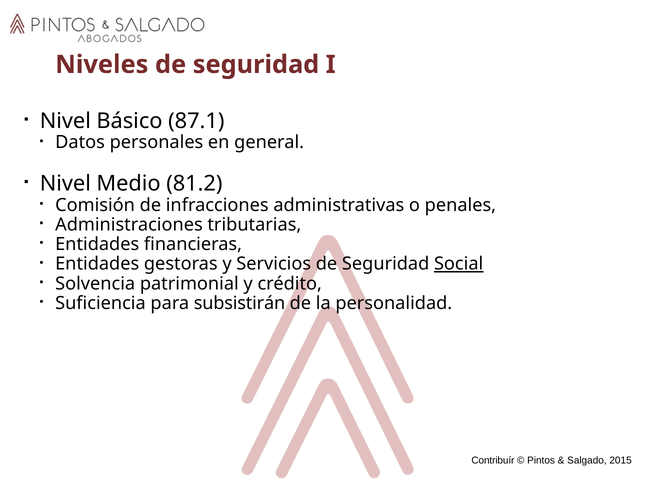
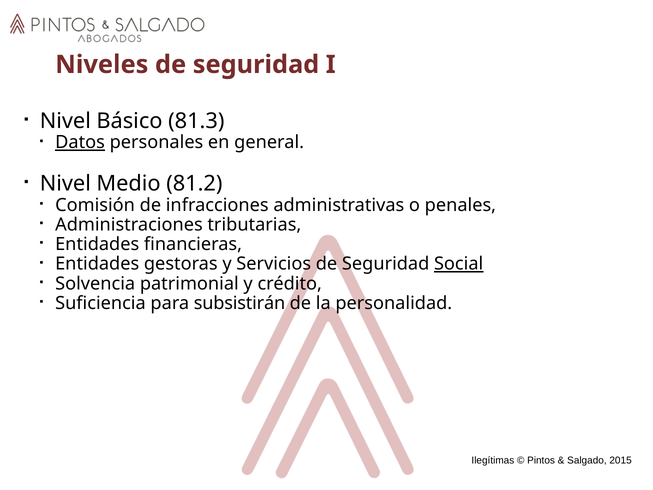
87.1: 87.1 -> 81.3 (196, 121)
Datos underline: none -> present (80, 142)
Contribuír: Contribuír -> Ilegítimas (493, 460)
